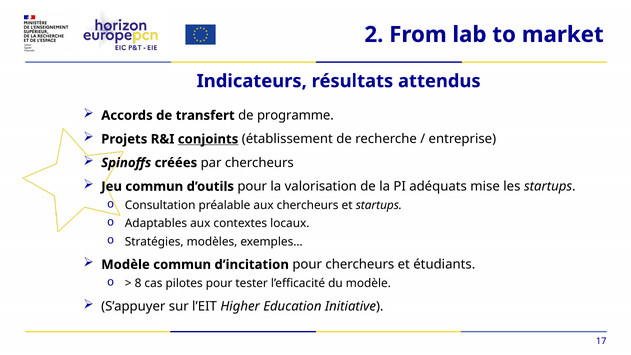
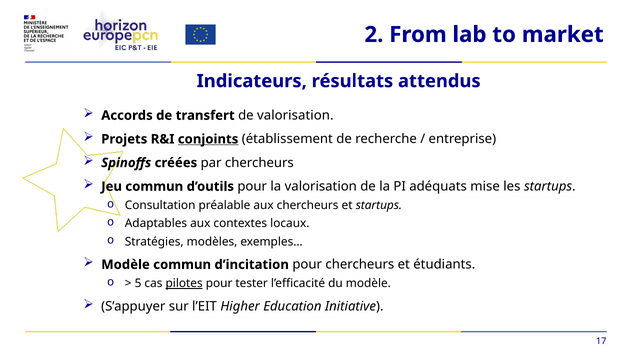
de programme: programme -> valorisation (295, 115)
8: 8 -> 5 (138, 283)
pilotes underline: none -> present (184, 283)
